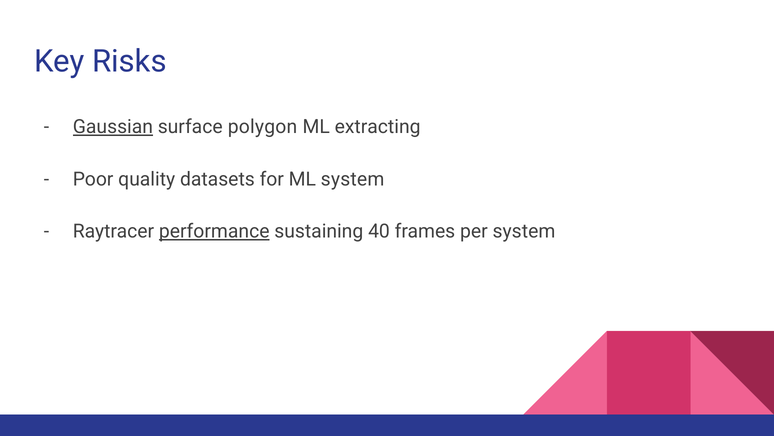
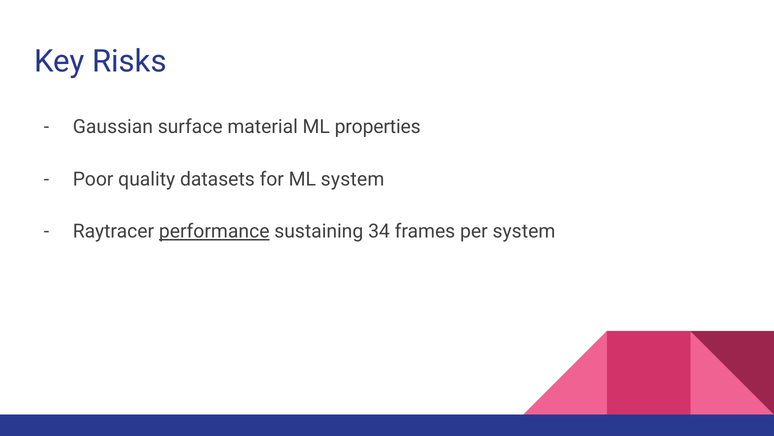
Gaussian underline: present -> none (113, 127)
polygon: polygon -> material (263, 127)
extracting: extracting -> properties (378, 127)
40: 40 -> 34 (379, 231)
